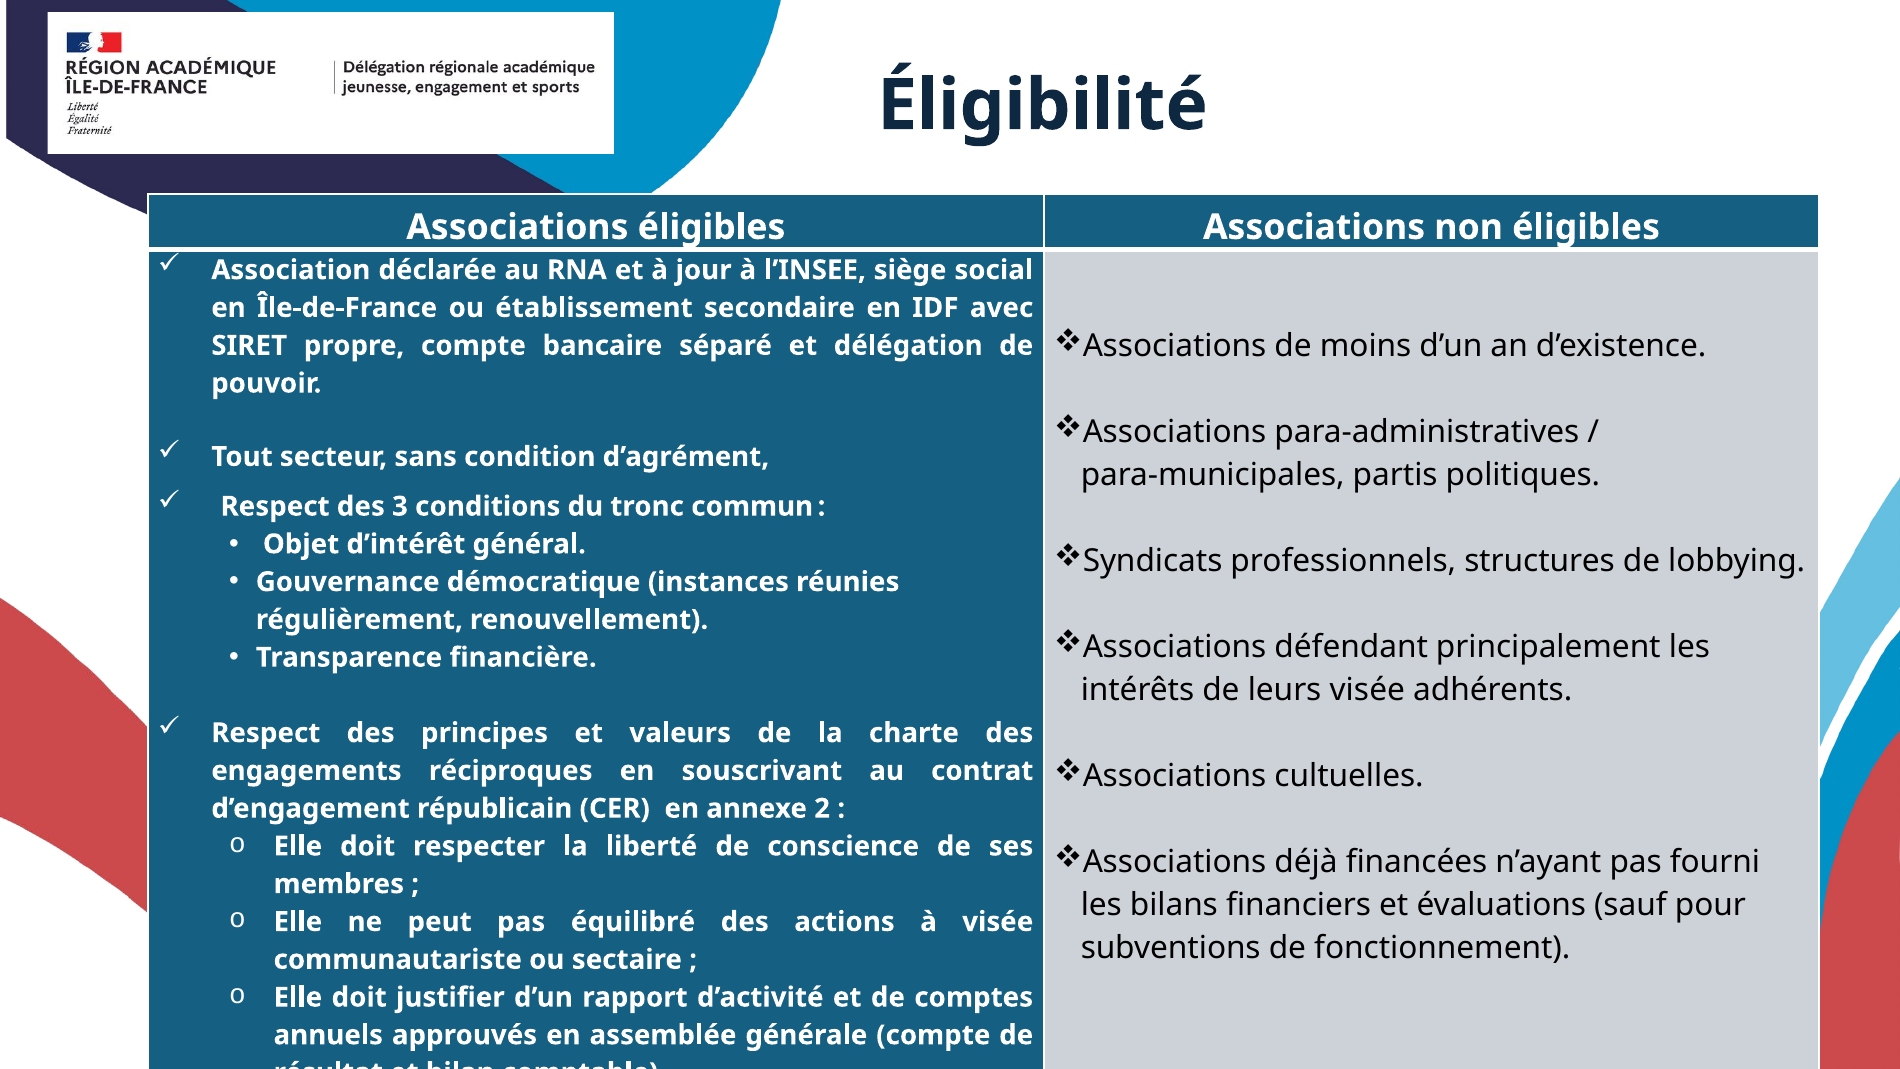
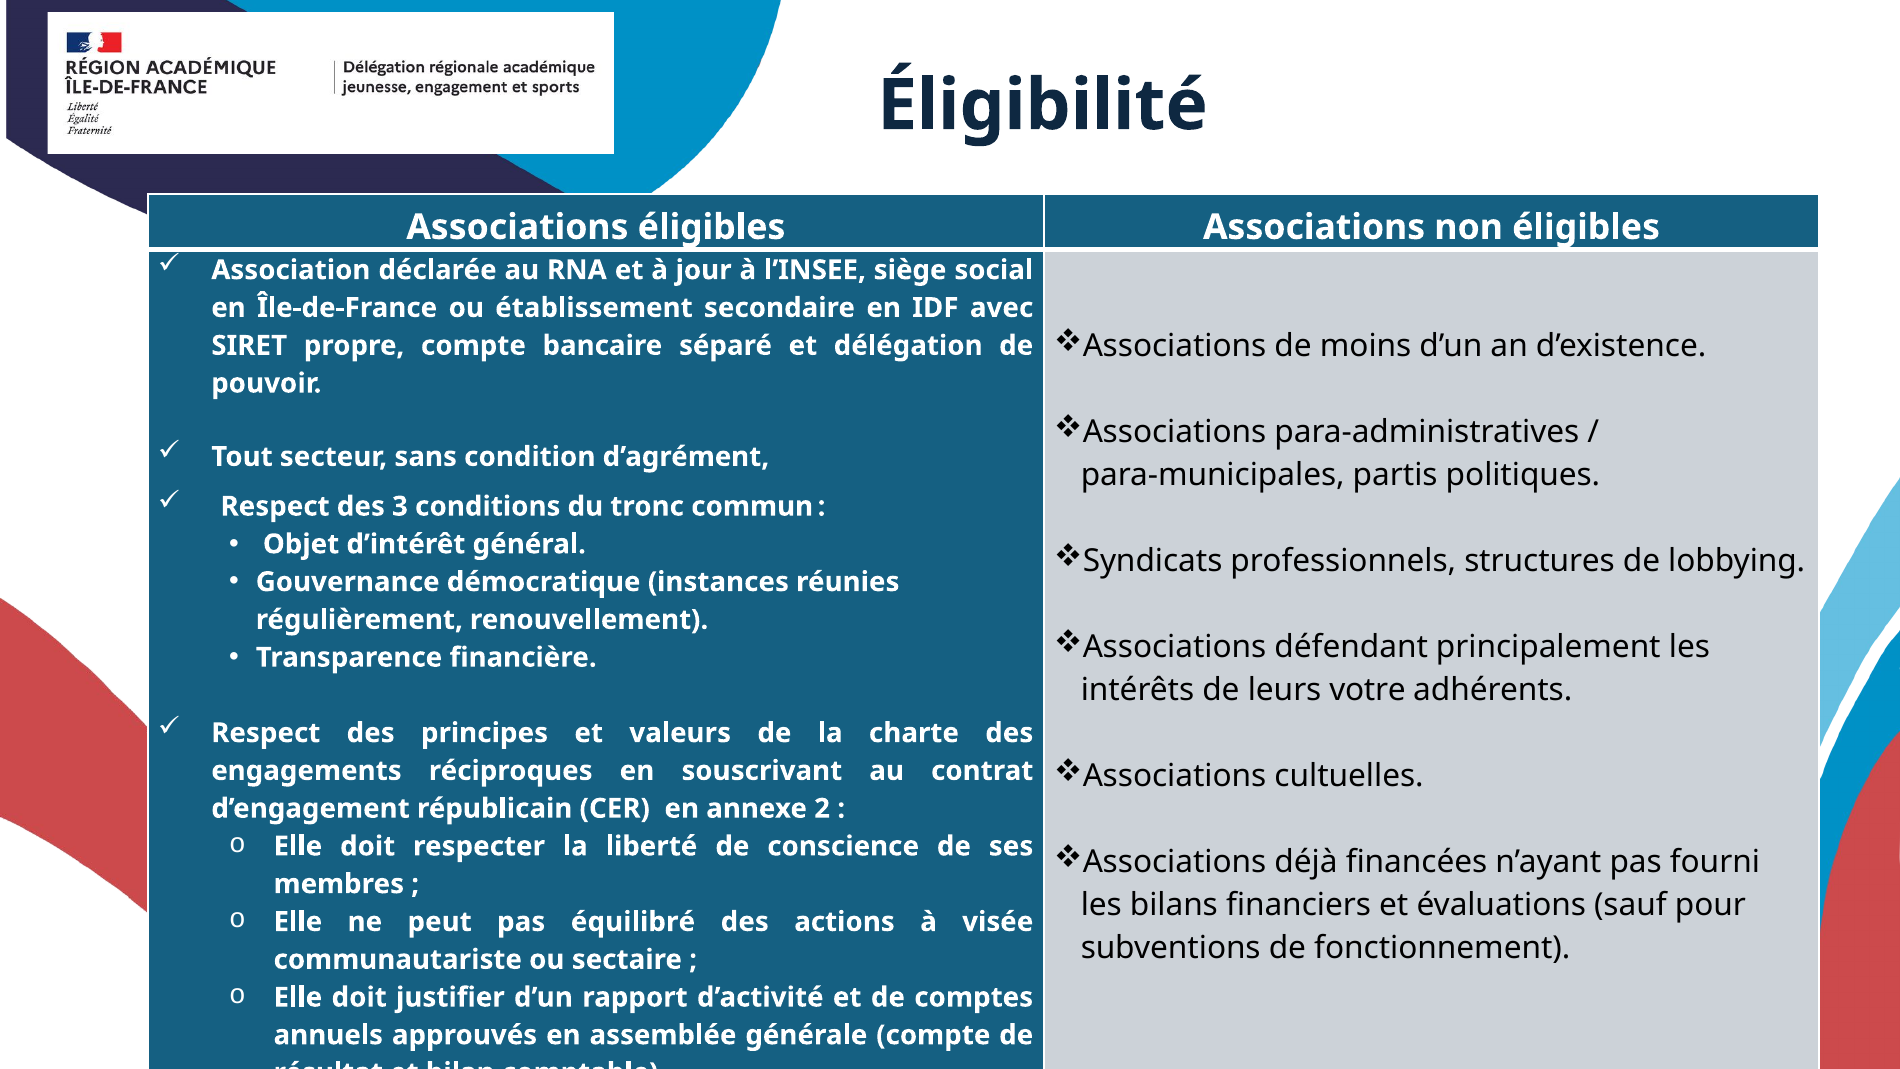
leurs visée: visée -> votre (1368, 690)
